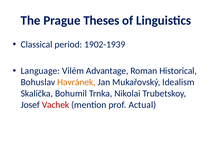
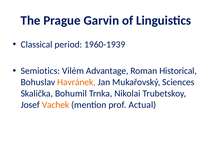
Theses: Theses -> Garvin (101, 21)
1902-1939: 1902-1939 -> 1960-1939 (105, 44)
Language: Language -> Semiotics (40, 71)
Idealism: Idealism -> Sciences (178, 82)
Vachek colour: red -> orange (56, 105)
